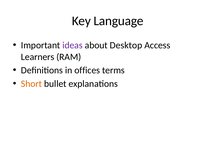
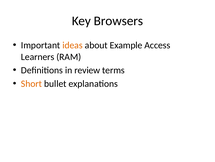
Language: Language -> Browsers (118, 21)
ideas colour: purple -> orange (72, 45)
Desktop: Desktop -> Example (126, 45)
offices: offices -> review (87, 70)
